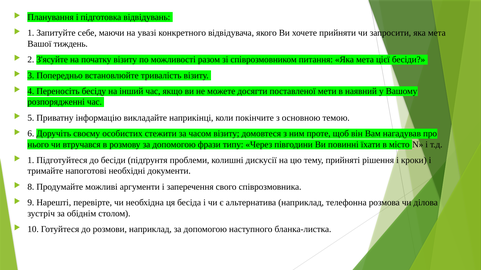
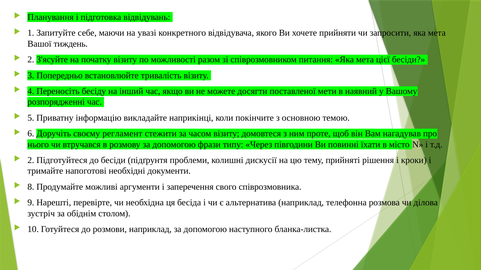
особистих: особистих -> регламент (122, 134)
1: 1 -> 2 (31, 161)
